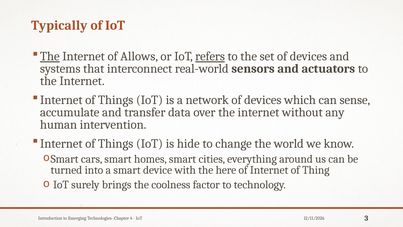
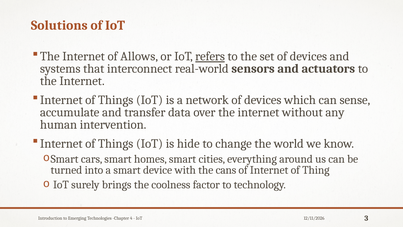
Typically: Typically -> Solutions (59, 25)
The underline: present -> none (50, 56)
here: here -> cans (226, 170)
